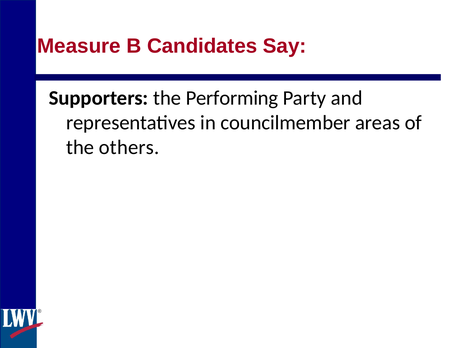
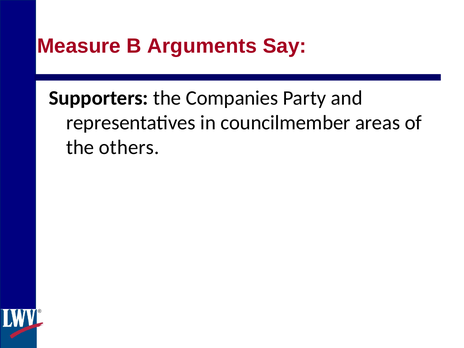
Candidates: Candidates -> Arguments (202, 46)
Performing: Performing -> Companies (232, 98)
